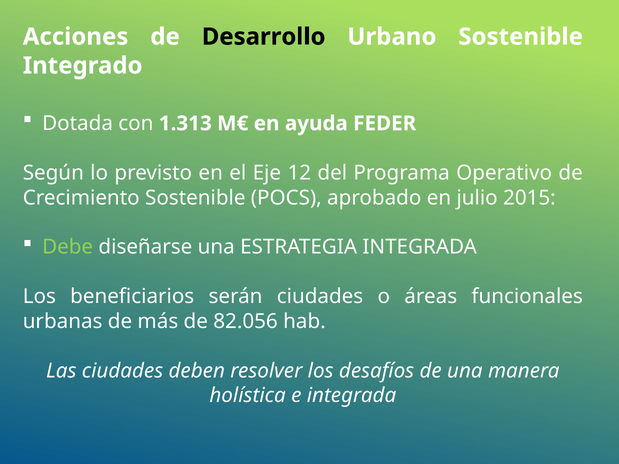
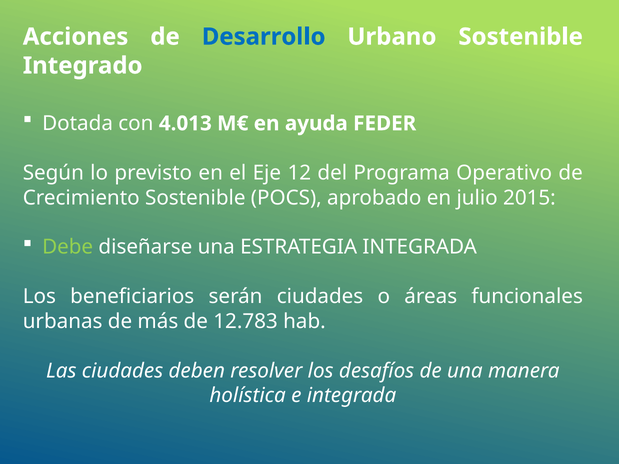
Desarrollo colour: black -> blue (264, 37)
1.313: 1.313 -> 4.013 (185, 124)
82.056: 82.056 -> 12.783 (246, 322)
